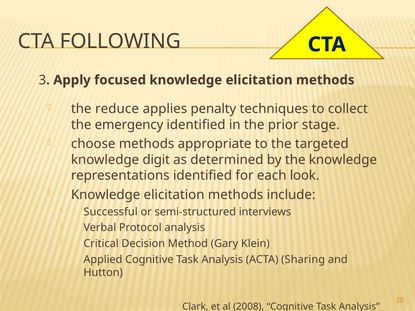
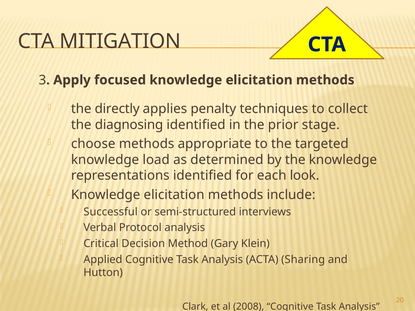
FOLLOWING: FOLLOWING -> MITIGATION (120, 41)
reduce: reduce -> directly (117, 109)
emergency: emergency -> diagnosing (129, 125)
digit: digit -> load (156, 160)
